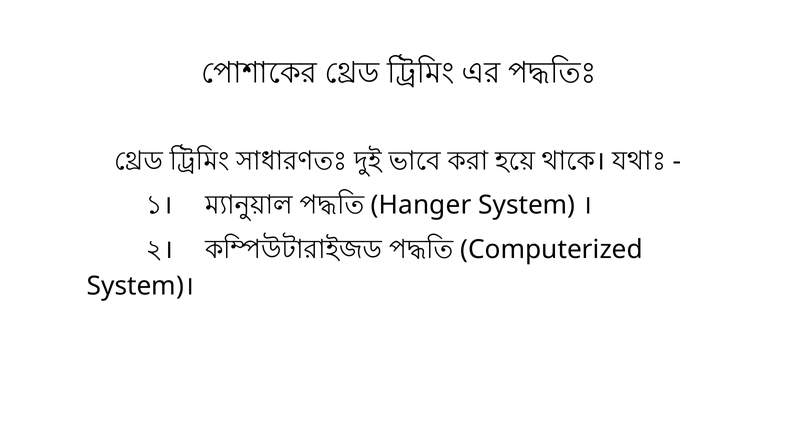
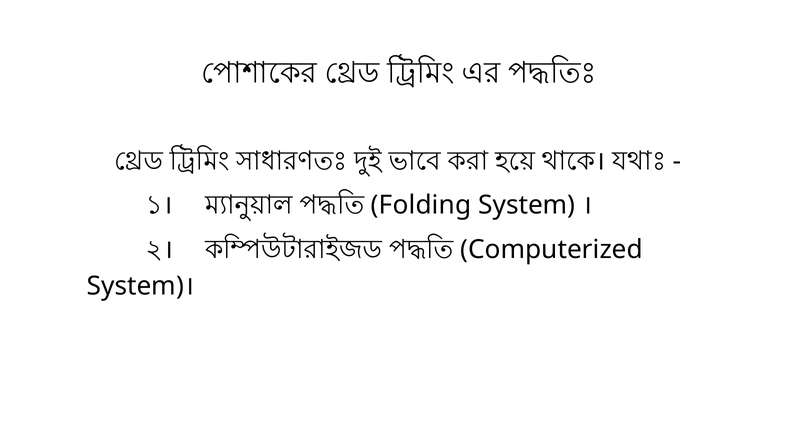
Hanger: Hanger -> Folding (421, 205)
